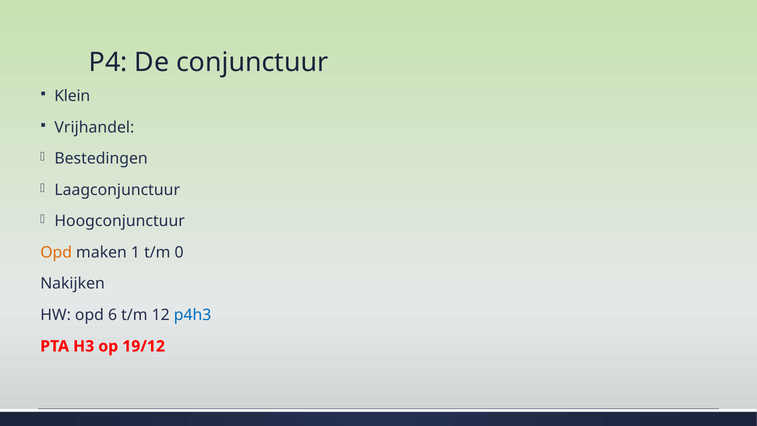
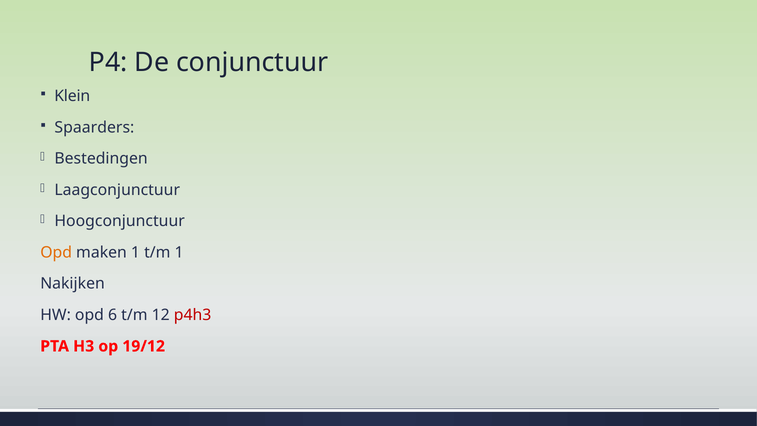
Vrijhandel: Vrijhandel -> Spaarders (94, 127)
t/m 0: 0 -> 1 (179, 252)
p4h3 colour: blue -> red (193, 315)
